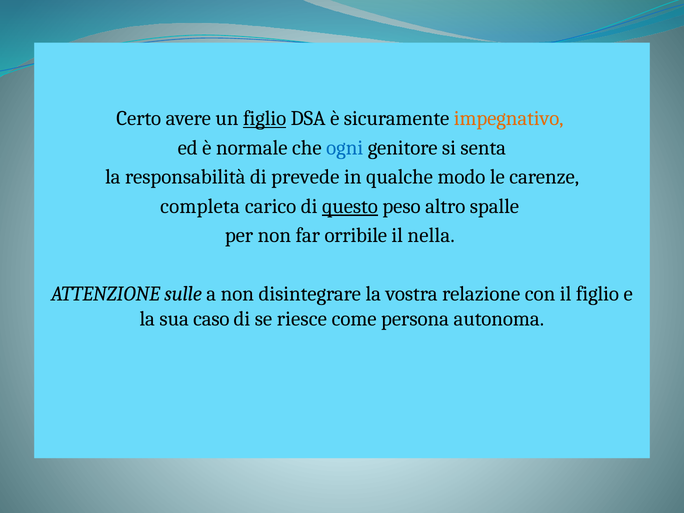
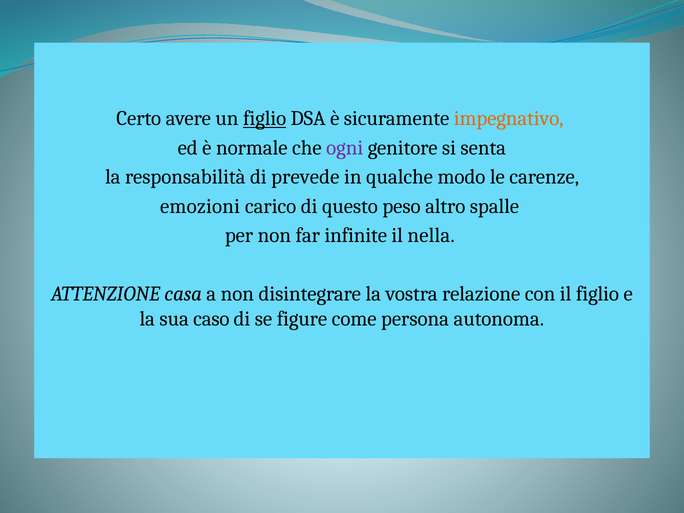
ogni colour: blue -> purple (345, 148)
completa: completa -> emozioni (200, 206)
questo underline: present -> none (350, 206)
orribile: orribile -> infinite (356, 235)
sulle: sulle -> casa (183, 294)
riesce: riesce -> figure (302, 319)
